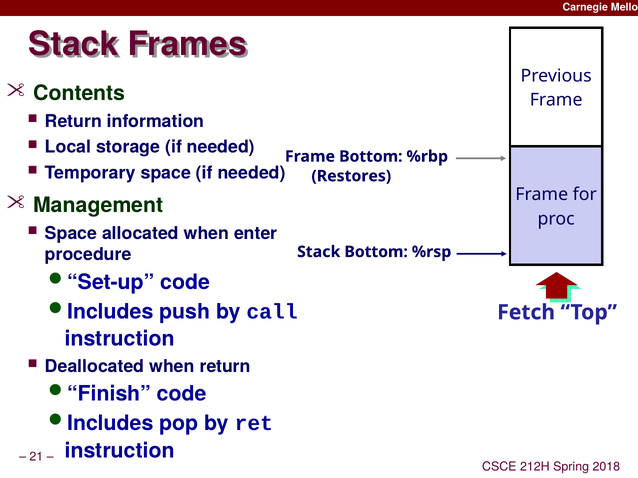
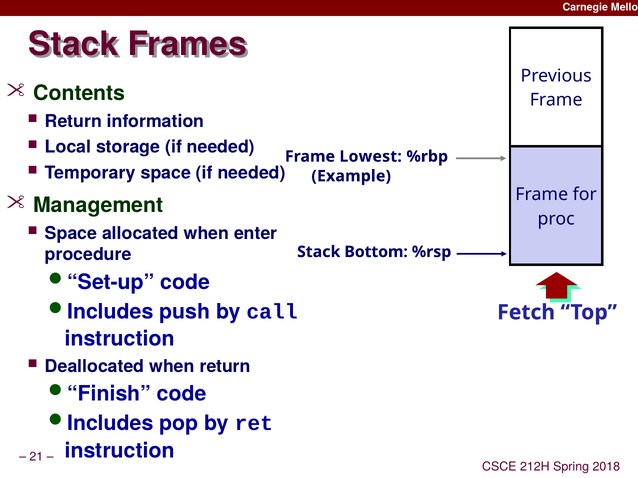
Frame Bottom: Bottom -> Lowest (371, 157)
Restores: Restores -> Example (351, 176)
